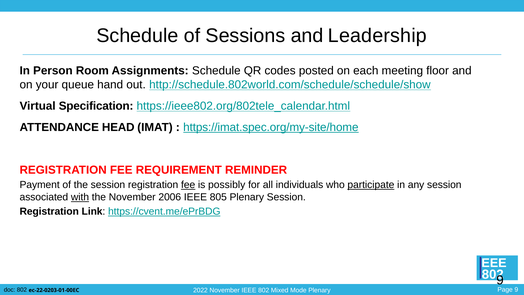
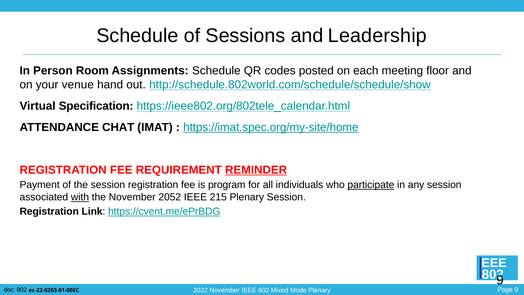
queue: queue -> venue (78, 85)
HEAD: HEAD -> CHAT (118, 127)
REMINDER underline: none -> present (256, 170)
fee underline: present -> none (188, 185)
possibly: possibly -> program (227, 185)
2006: 2006 -> 2052 (170, 197)
805: 805 -> 215 (218, 197)
